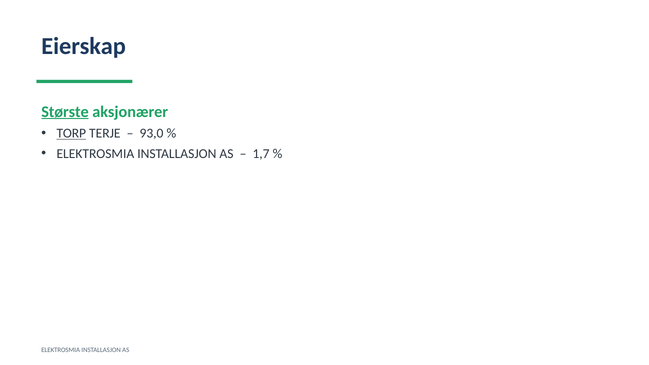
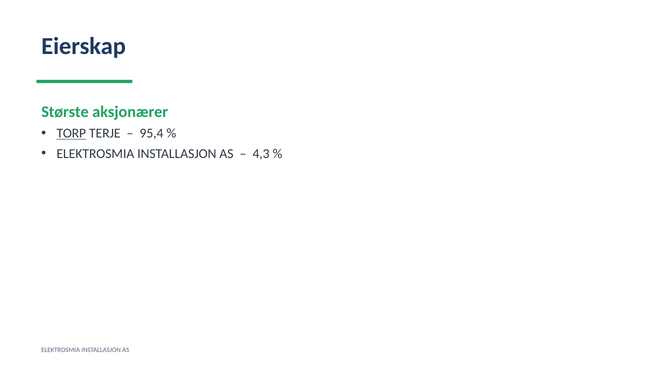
Største underline: present -> none (65, 112)
93,0: 93,0 -> 95,4 (151, 133)
1,7: 1,7 -> 4,3 (261, 154)
